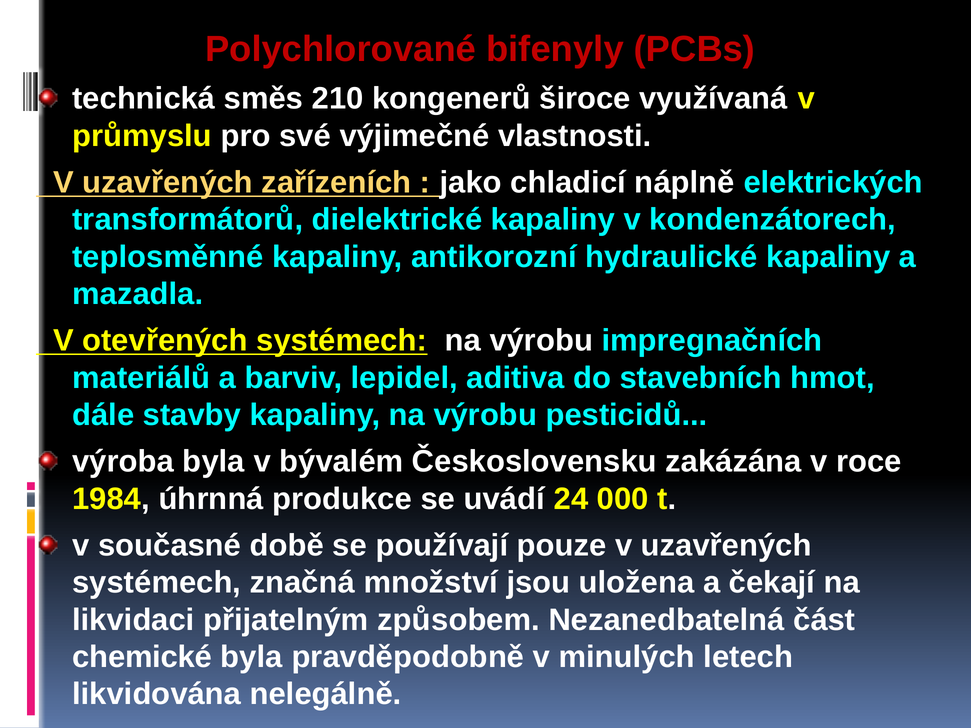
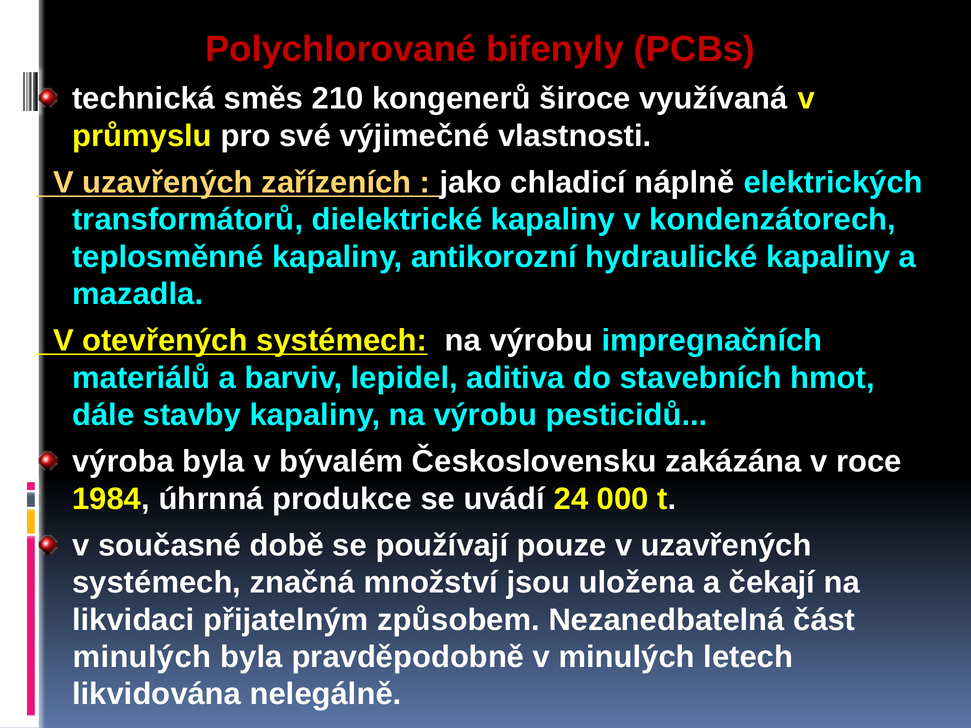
chemické: chemické -> minulých (142, 657)
